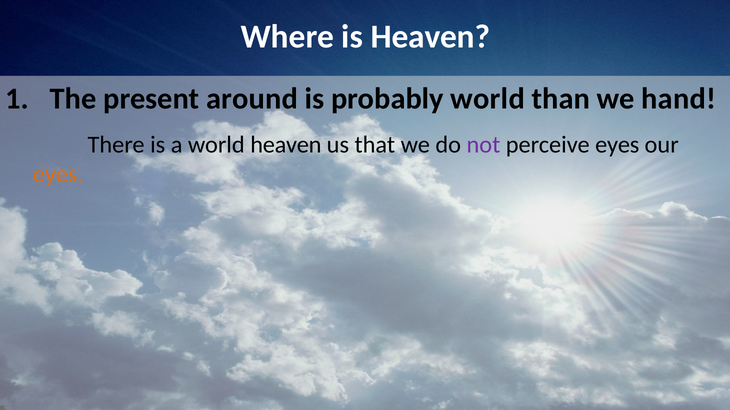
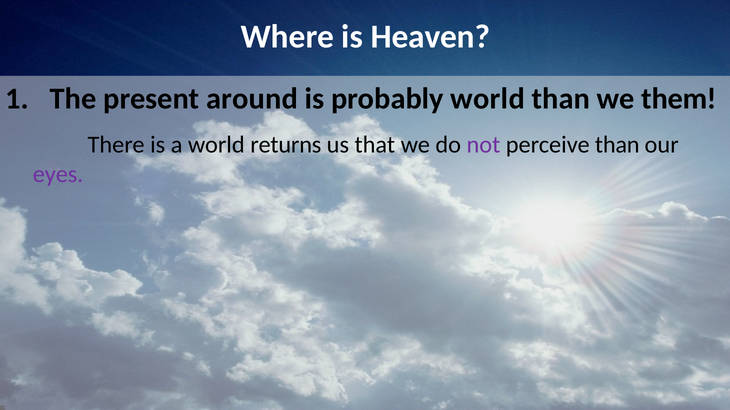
hand: hand -> them (679, 99)
world heaven: heaven -> returns (286, 145)
perceive eyes: eyes -> than (617, 145)
eyes colour: orange -> purple (58, 174)
